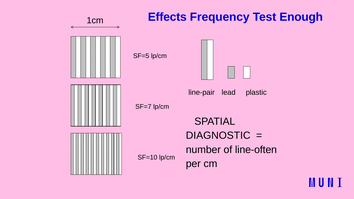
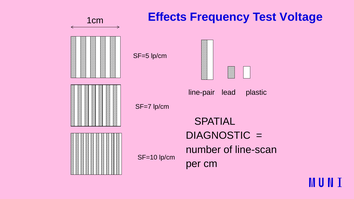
Enough: Enough -> Voltage (301, 17)
line-often: line-often -> line-scan (256, 150)
